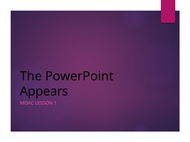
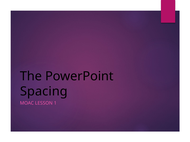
Appears: Appears -> Spacing (44, 92)
